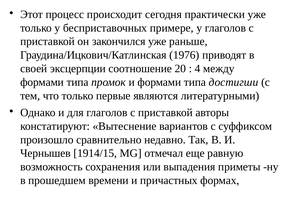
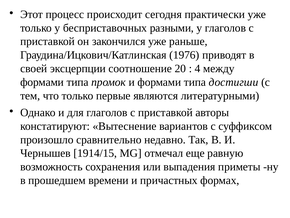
примере: примере -> разными (172, 28)
